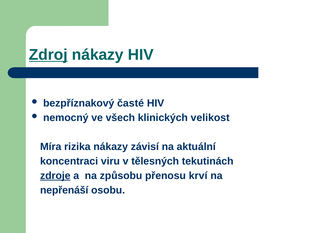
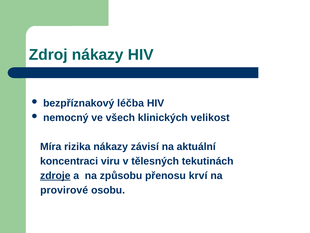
Zdroj underline: present -> none (48, 55)
časté: časté -> léčba (131, 103)
nepřenáší: nepřenáší -> provirové (64, 190)
